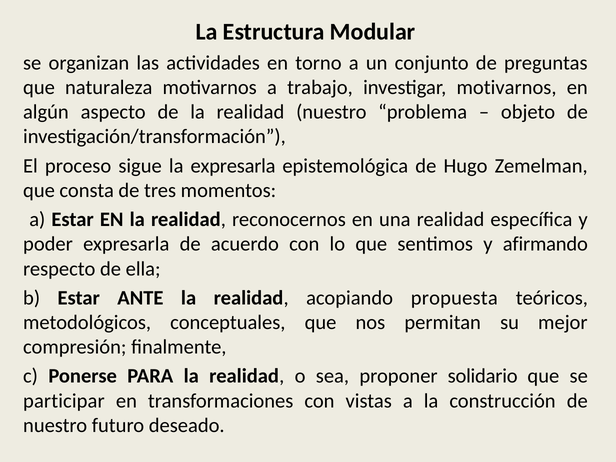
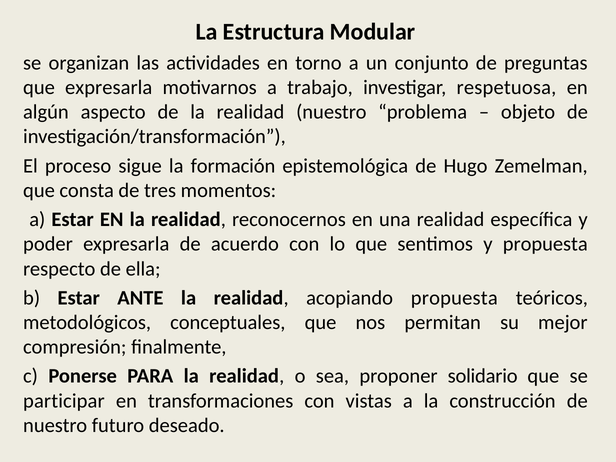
que naturaleza: naturaleza -> expresarla (109, 87)
investigar motivarnos: motivarnos -> respetuosa (506, 87)
la expresarla: expresarla -> formación (233, 166)
y afirmando: afirmando -> propuesta (545, 244)
